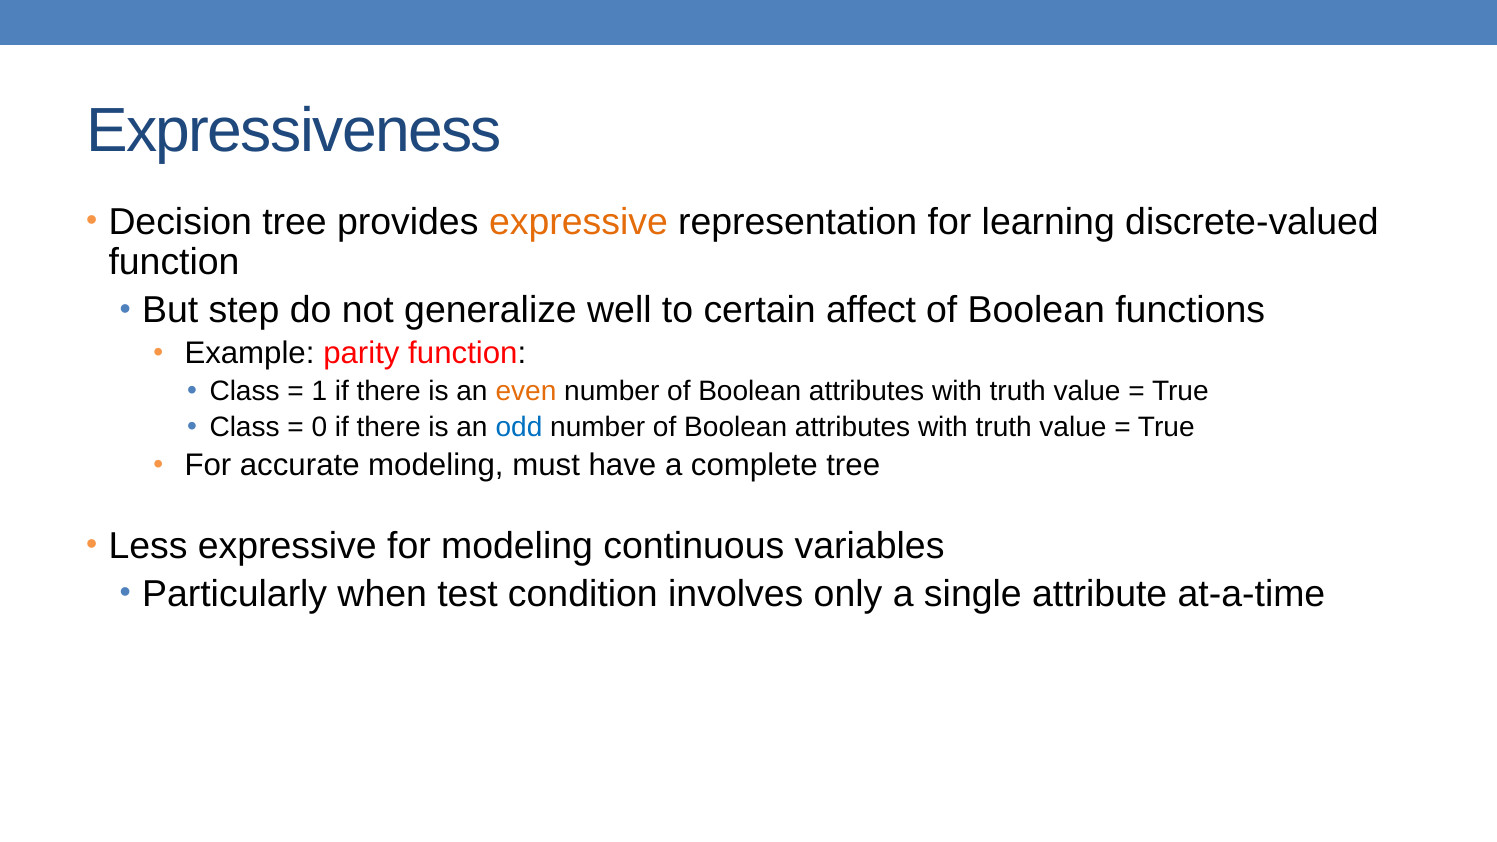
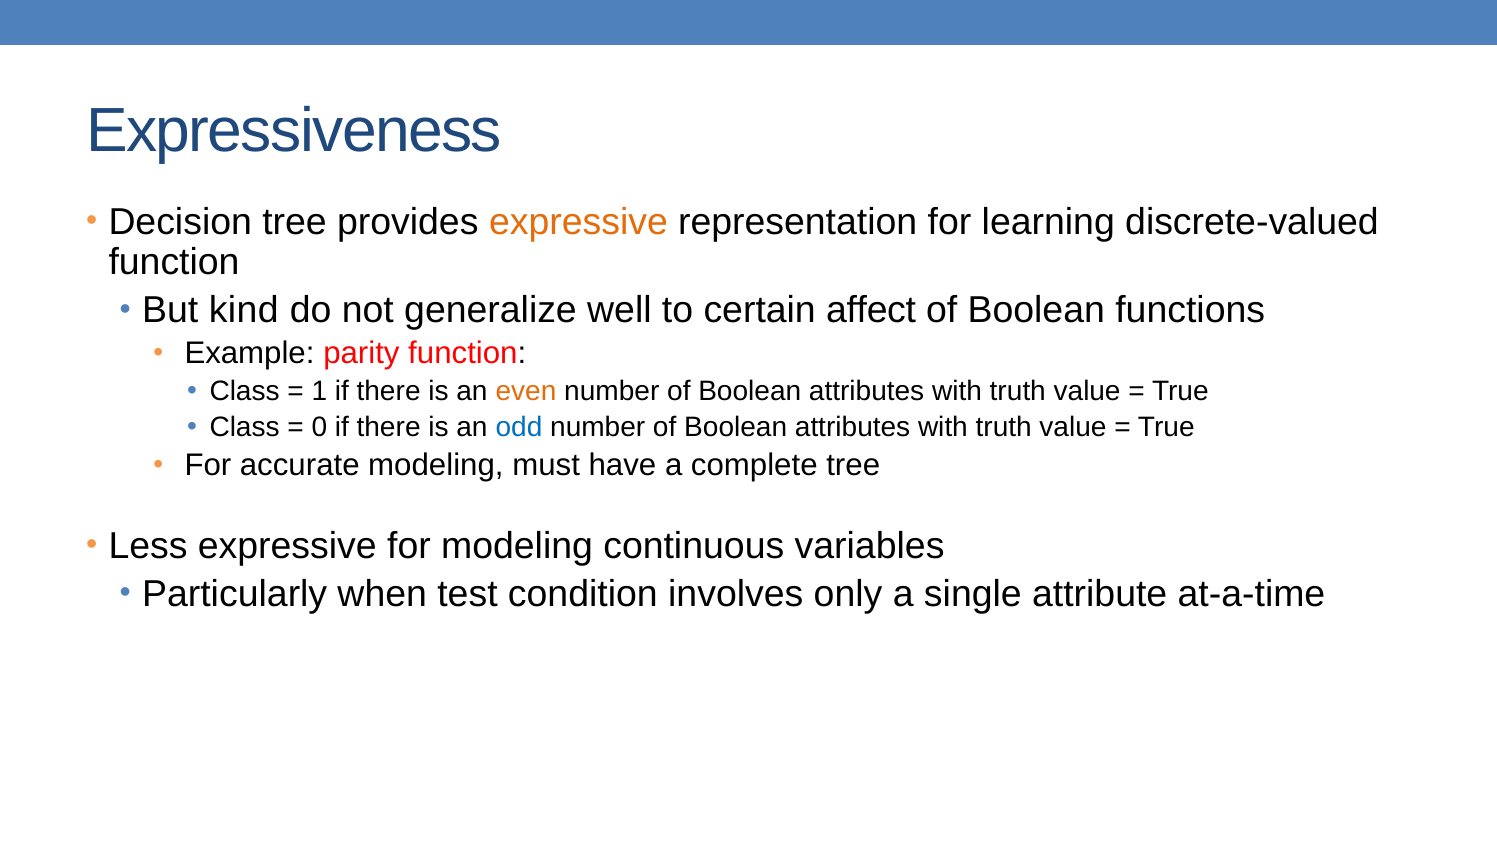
step: step -> kind (244, 310)
